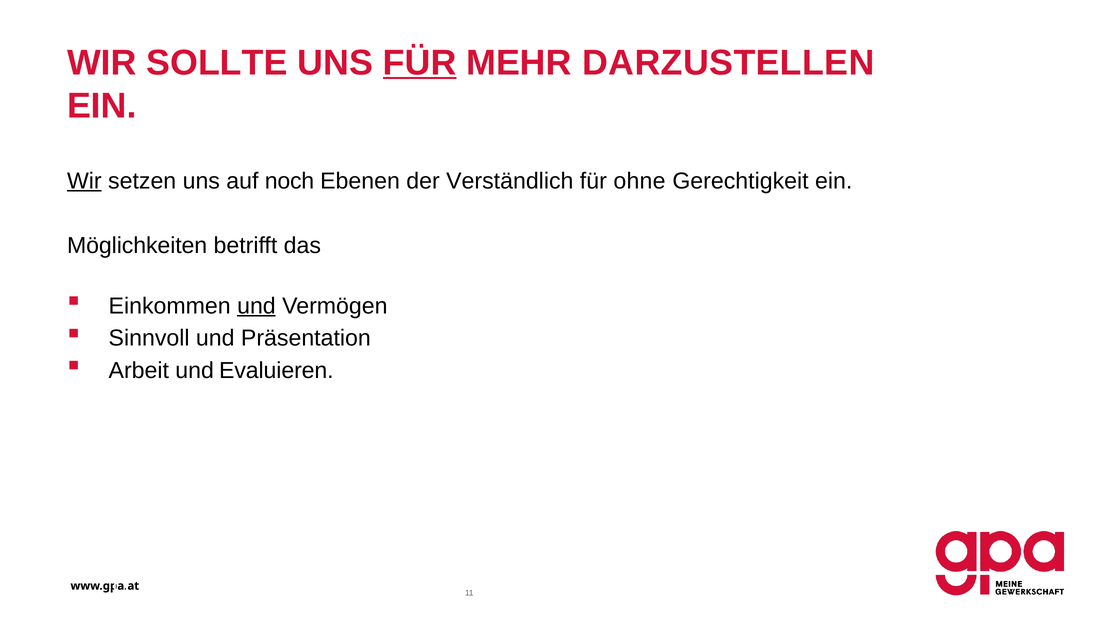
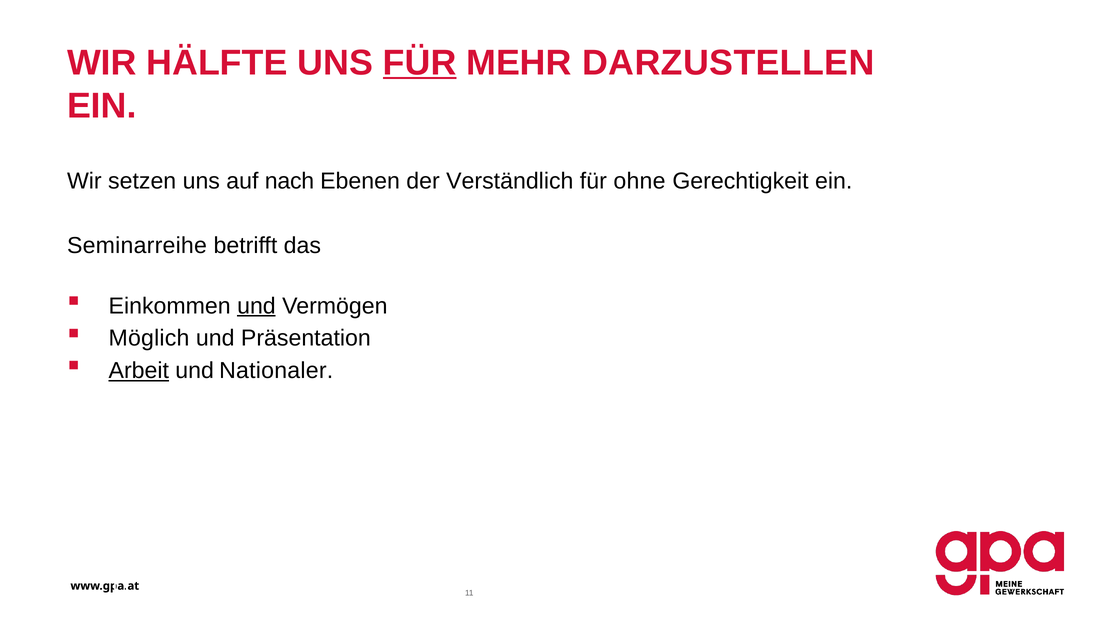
SOLLTE: SOLLTE -> HÄLFTE (217, 63)
Wir underline: present -> none (84, 181)
noch: noch -> nach (289, 181)
Möglichkeiten: Möglichkeiten -> Seminarreihe (137, 246)
Sinnvoll: Sinnvoll -> Möglich (149, 338)
Arbeit underline: none -> present (139, 371)
Evaluieren: Evaluieren -> Nationaler (276, 371)
